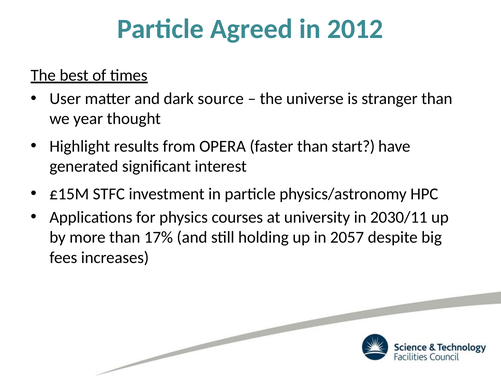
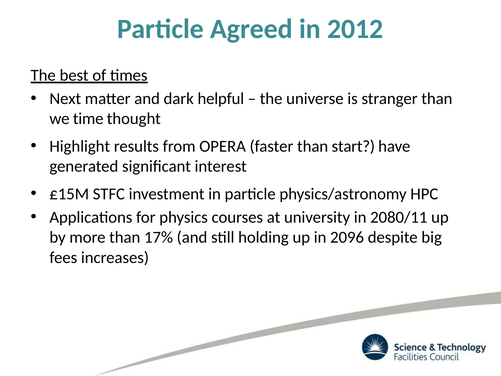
User: User -> Next (65, 99)
source: source -> helpful (221, 99)
year: year -> time (88, 119)
2030/11: 2030/11 -> 2080/11 (399, 217)
2057: 2057 -> 2096 (347, 237)
